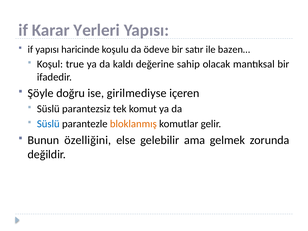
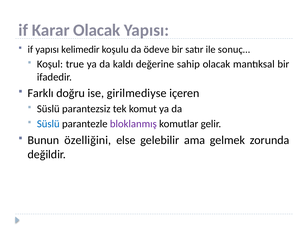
Karar Yerleri: Yerleri -> Olacak (97, 30)
haricinde: haricinde -> kelimedir (80, 49)
bazen…: bazen… -> sonuç… (234, 49)
Şöyle: Şöyle -> Farklı (41, 93)
bloklanmış colour: orange -> purple (133, 124)
